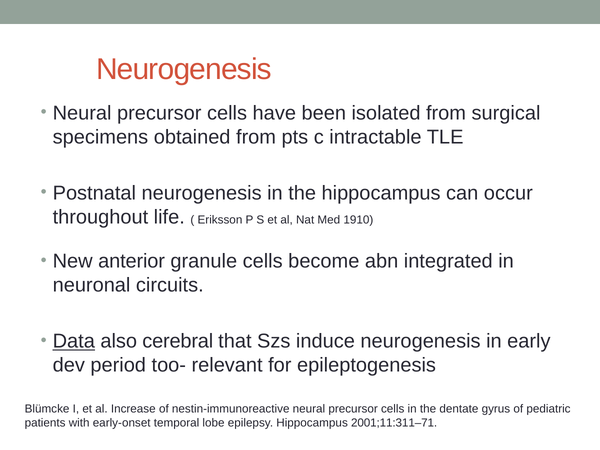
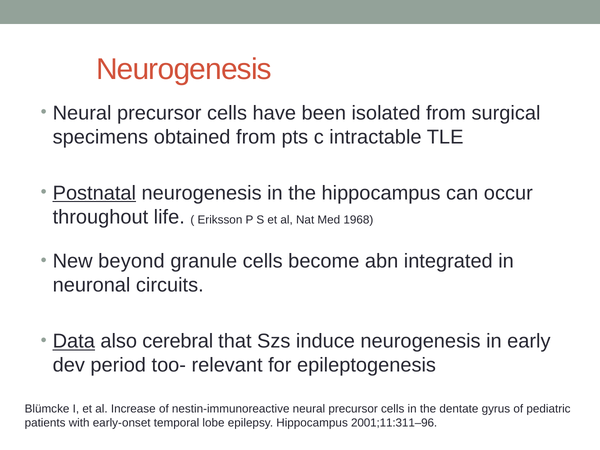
Postnatal underline: none -> present (94, 193)
1910: 1910 -> 1968 (358, 220)
anterior: anterior -> beyond (131, 261)
2001;11:311–71: 2001;11:311–71 -> 2001;11:311–96 (394, 423)
